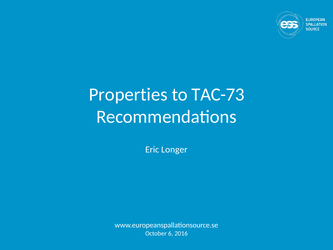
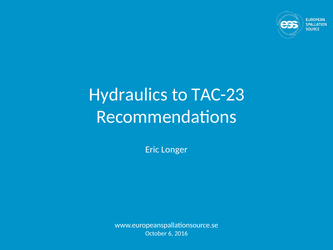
Properties: Properties -> Hydraulics (128, 95)
TAC-73: TAC-73 -> TAC-23 (218, 95)
